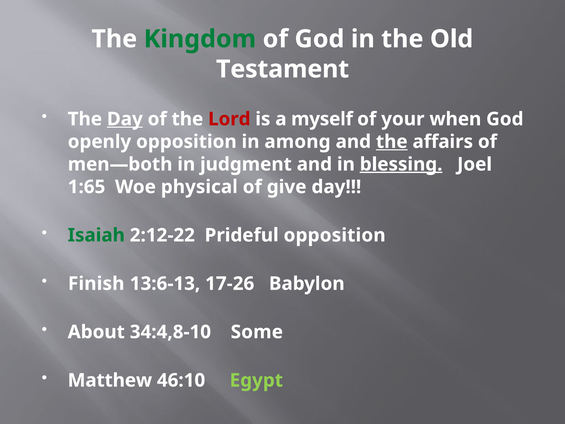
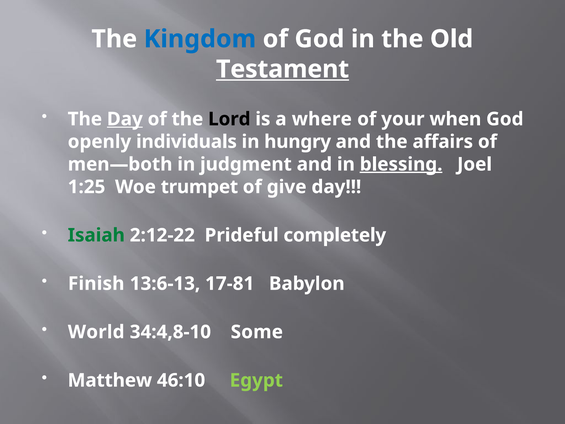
Kingdom colour: green -> blue (200, 39)
Testament underline: none -> present (283, 69)
Lord colour: red -> black (229, 119)
myself: myself -> where (322, 119)
openly opposition: opposition -> individuals (186, 142)
among: among -> hungry (298, 142)
the underline: present -> none (392, 142)
1:65: 1:65 -> 1:25 (87, 187)
physical: physical -> trumpet (199, 187)
Prideful opposition: opposition -> completely (335, 235)
17-26: 17-26 -> 17-81 (230, 283)
About: About -> World (96, 332)
